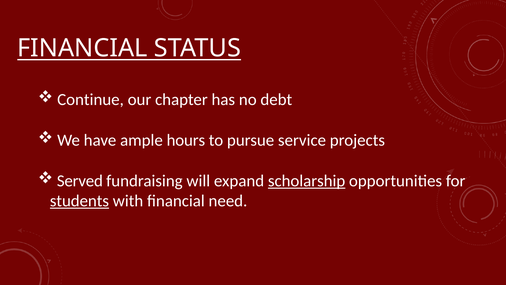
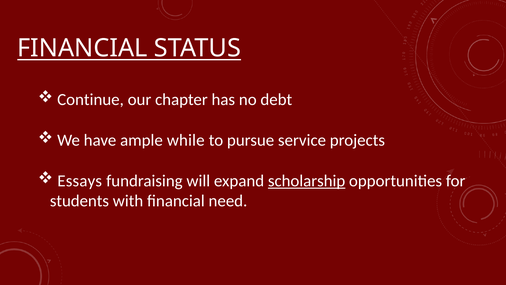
hours: hours -> while (186, 140)
Served: Served -> Essays (80, 181)
students underline: present -> none (79, 201)
